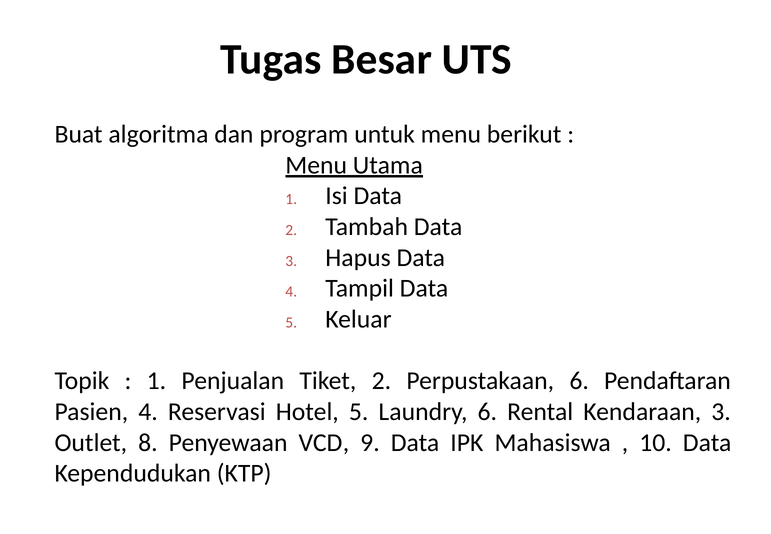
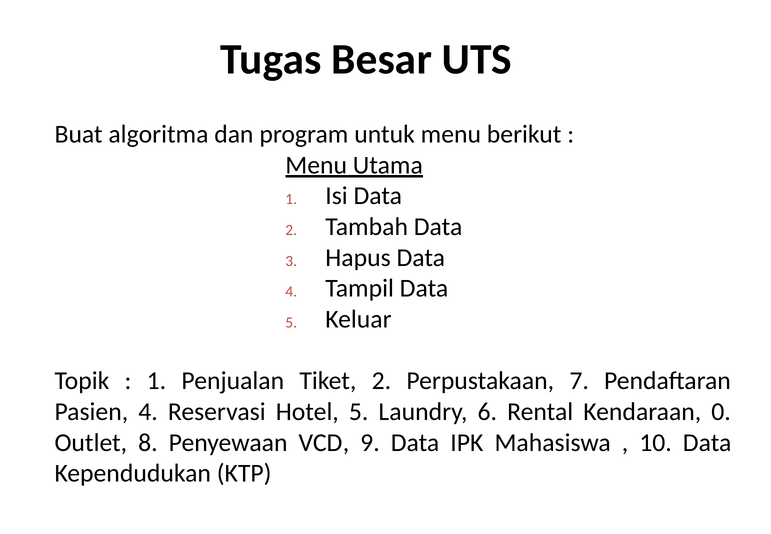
Perpustakaan 6: 6 -> 7 (579, 381)
Kendaraan 3: 3 -> 0 (721, 412)
